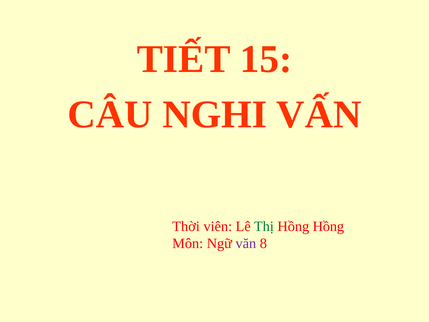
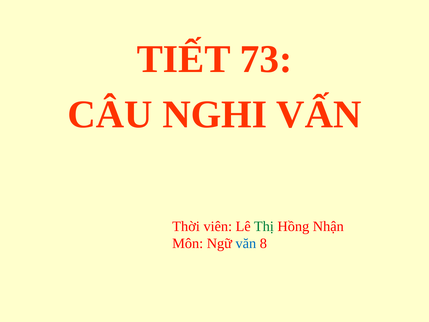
15: 15 -> 73 (266, 59)
Hồng Hồng: Hồng -> Nhận (328, 226)
văn colour: purple -> blue (246, 243)
